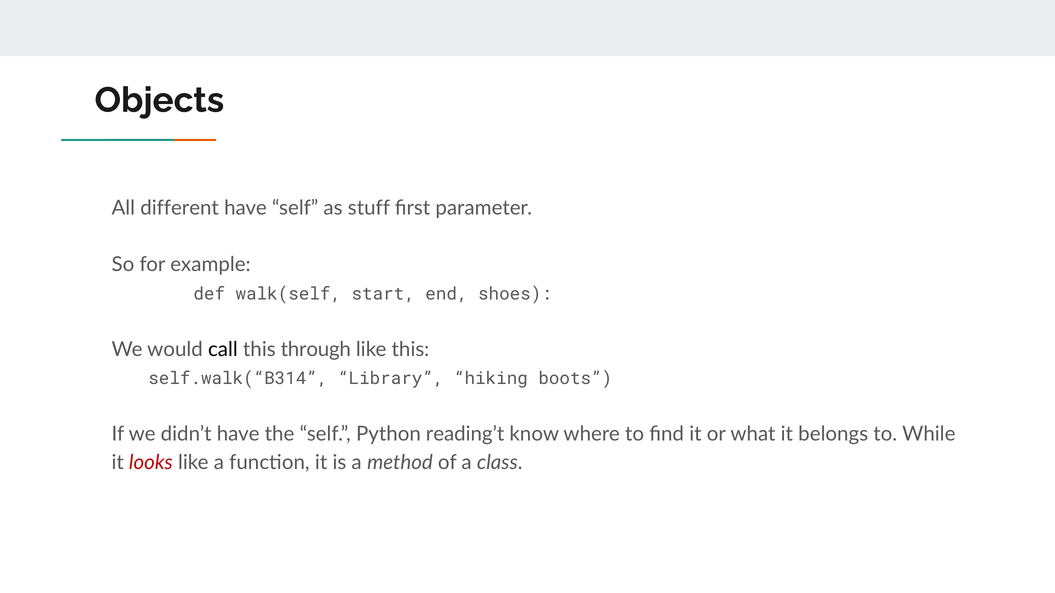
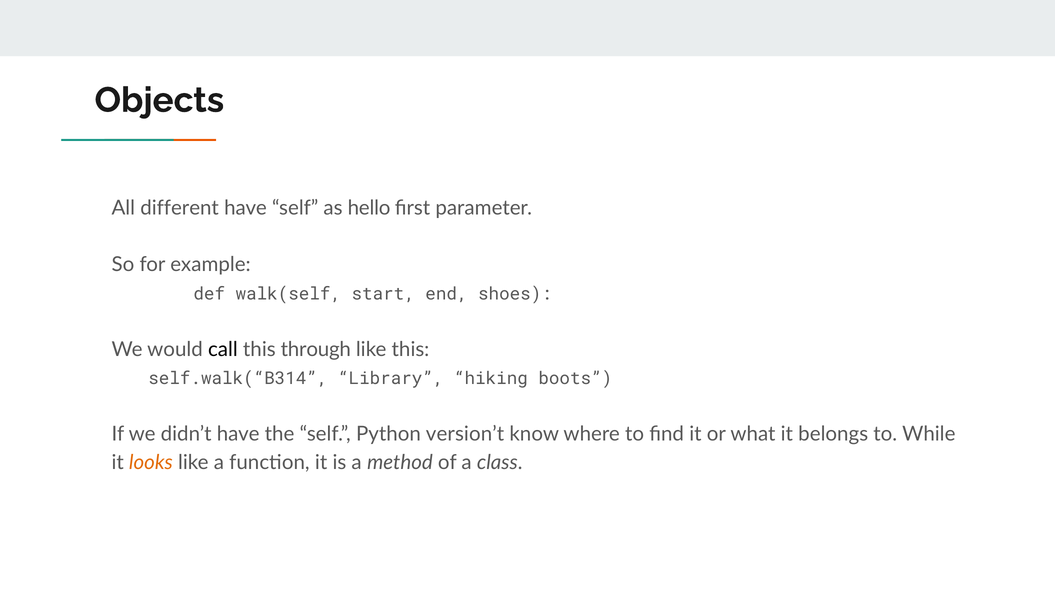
stuff: stuff -> hello (369, 208)
reading’t: reading’t -> version’t (465, 435)
looks colour: red -> orange (151, 463)
